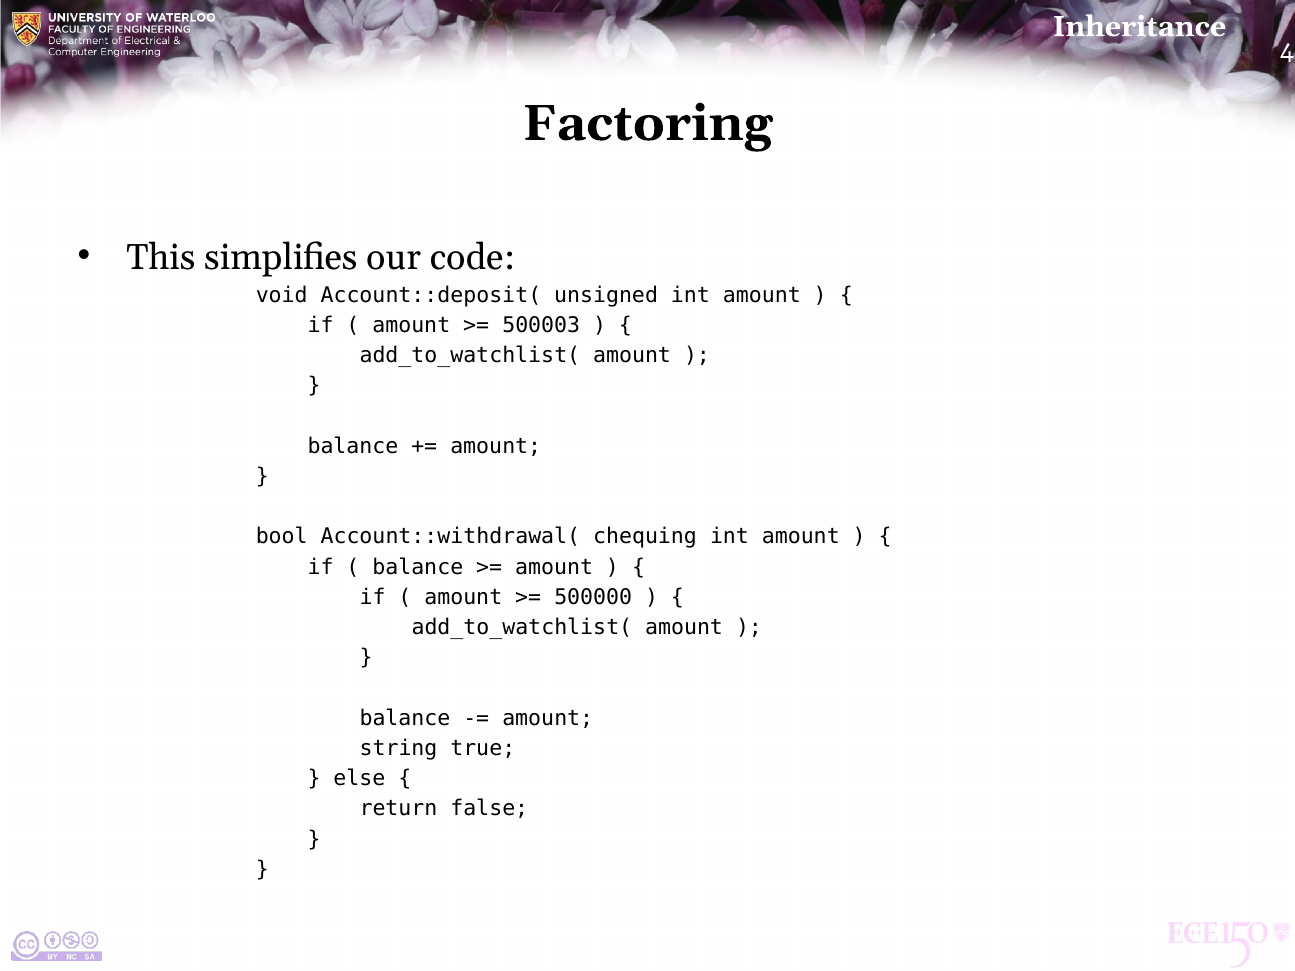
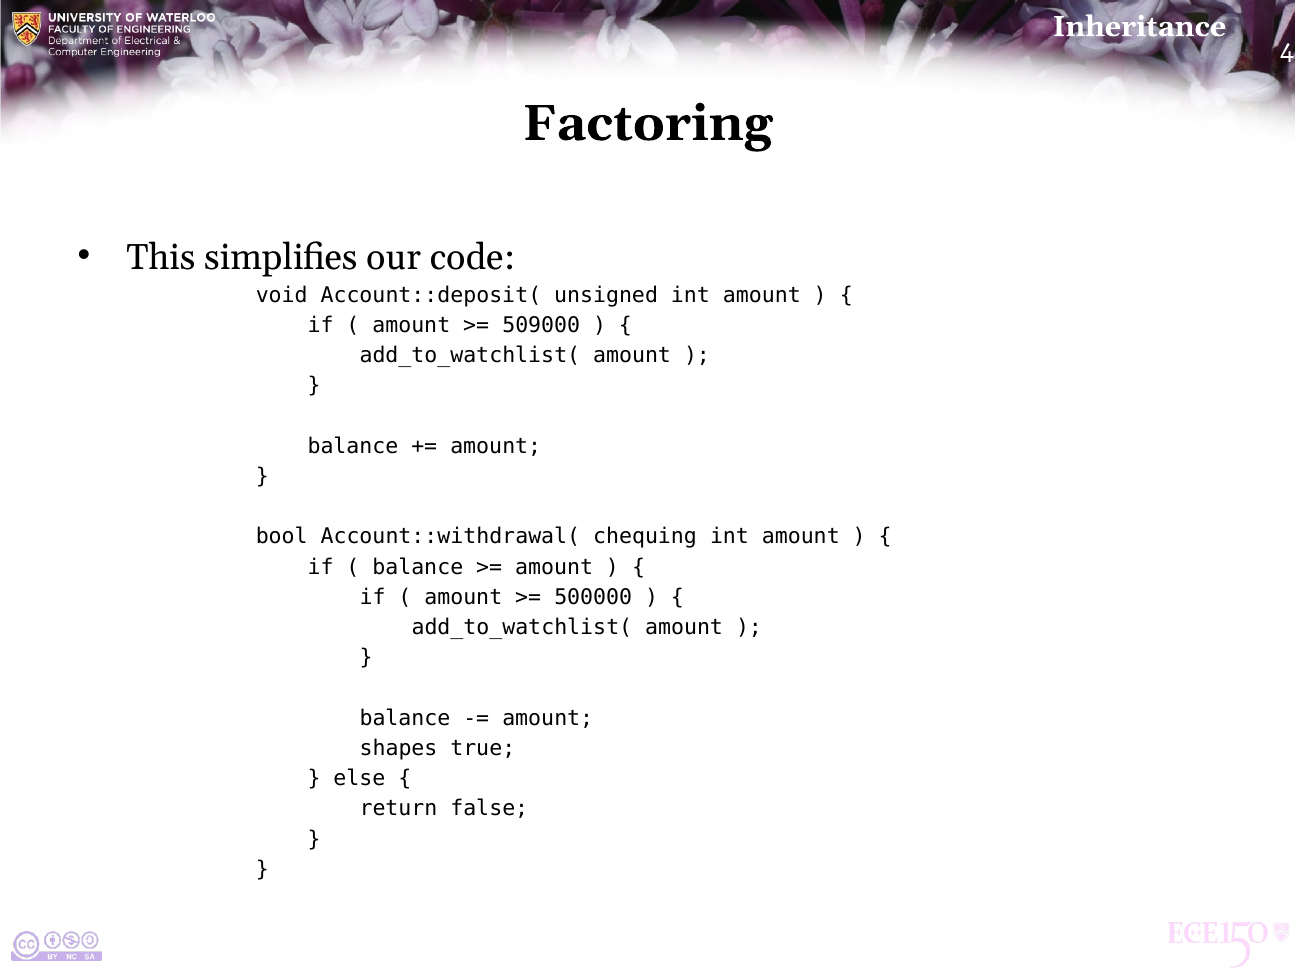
500003: 500003 -> 509000 (541, 325)
string: string -> shapes (399, 749)
